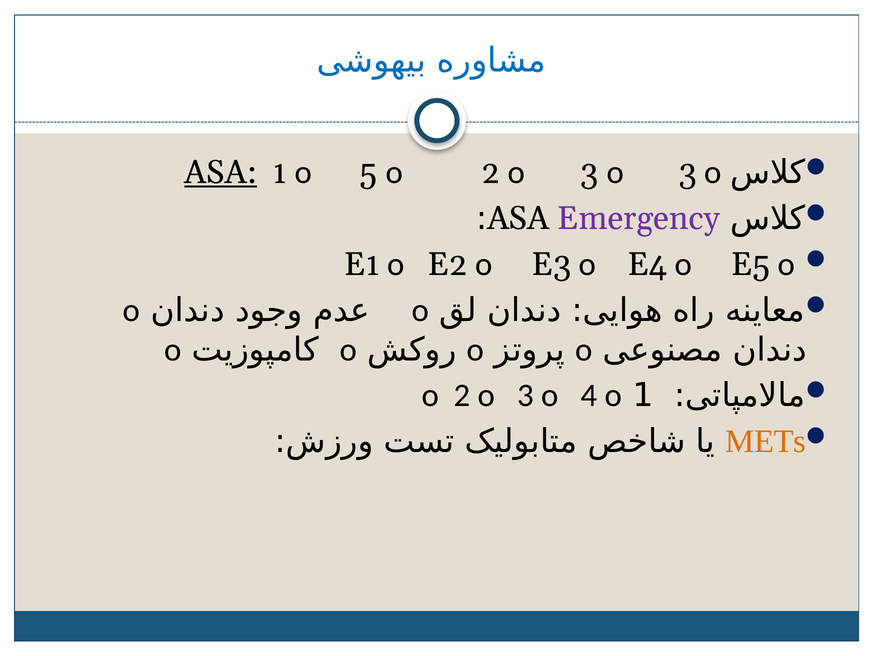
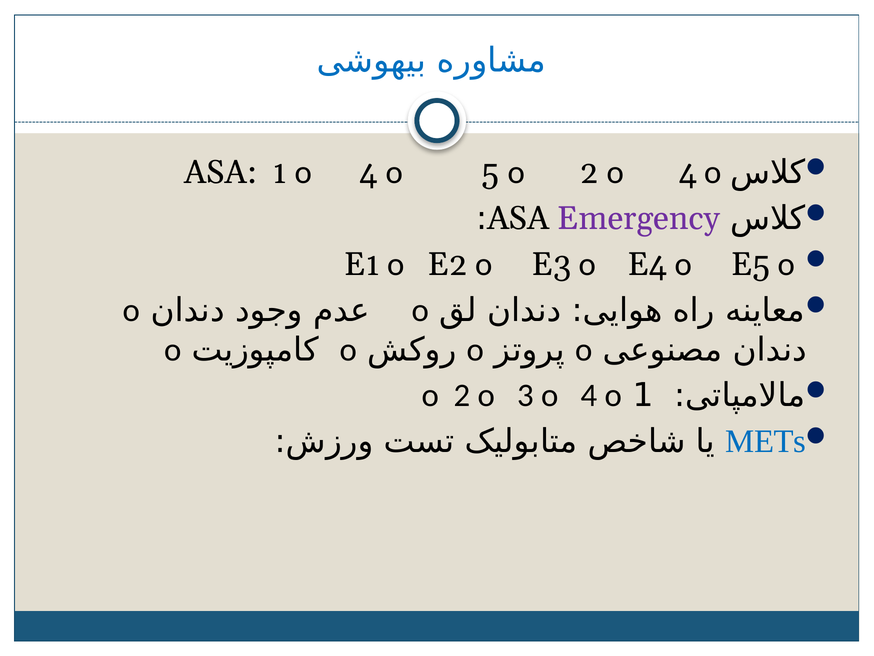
ASA underline: present -> none (221, 172)
1 o 5: 5 -> 4 (368, 172)
2: 2 -> 5 (490, 172)
3: 3 -> 2 (589, 172)
3: 3 -> 4 (688, 172)
METs colour: orange -> blue (766, 441)
